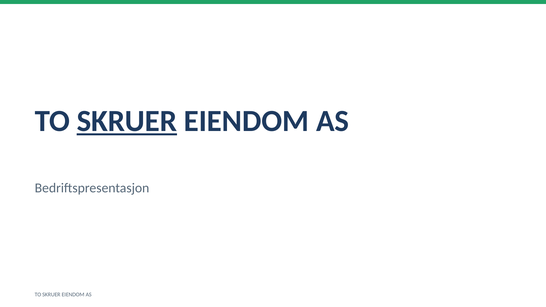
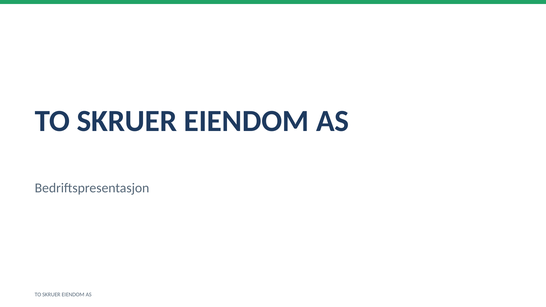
SKRUER underline: present -> none (127, 121)
